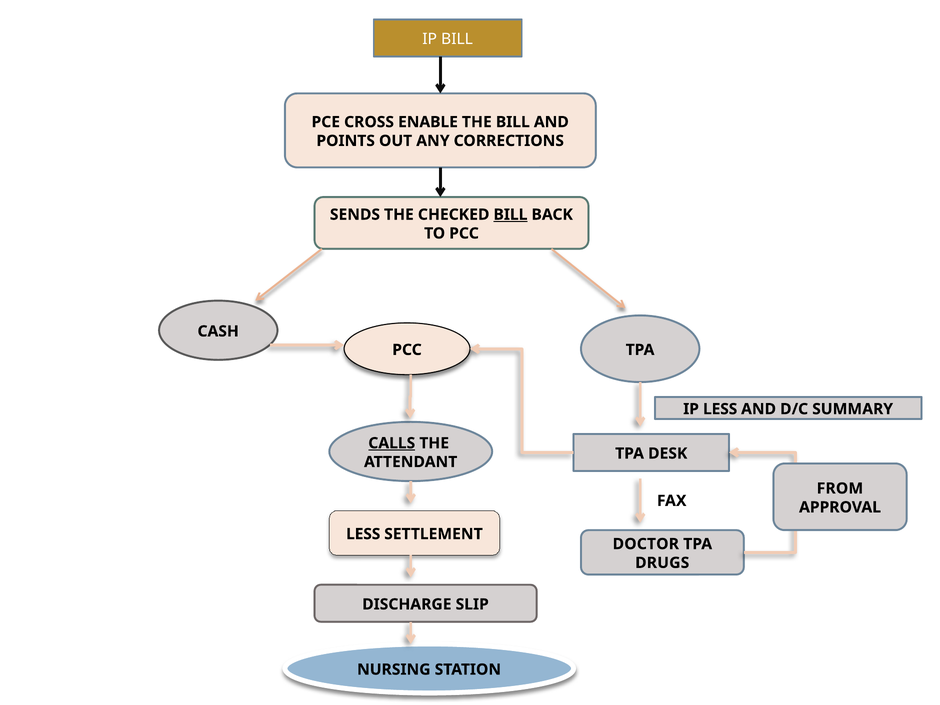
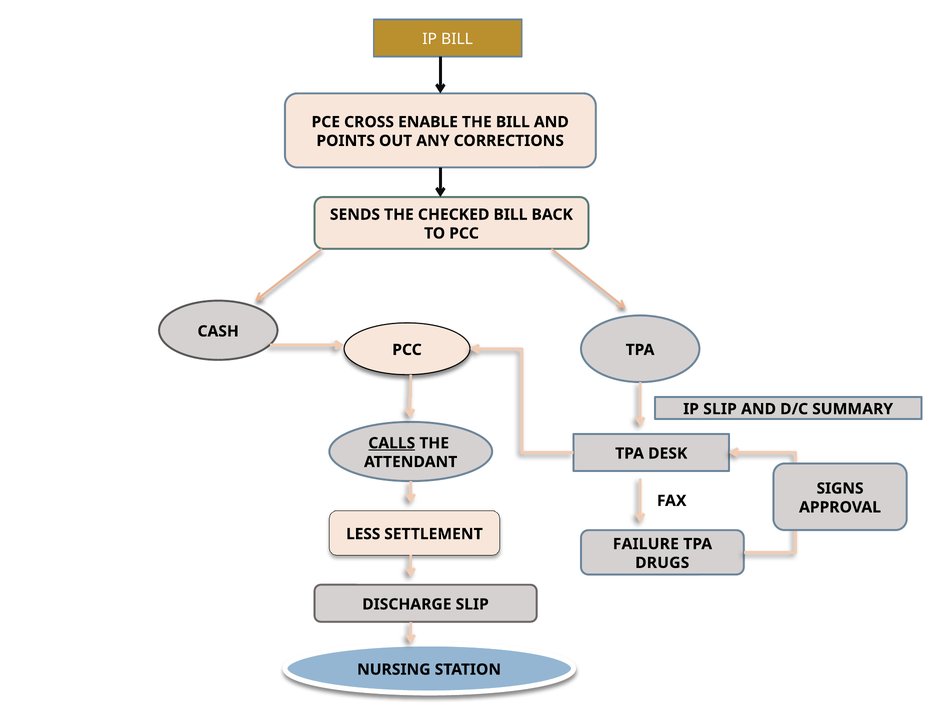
BILL underline: present -> none (510, 215)
IP LESS: LESS -> SLIP (720, 409)
FROM: FROM -> SIGNS (840, 488)
DOCTOR: DOCTOR -> FAILURE (646, 544)
